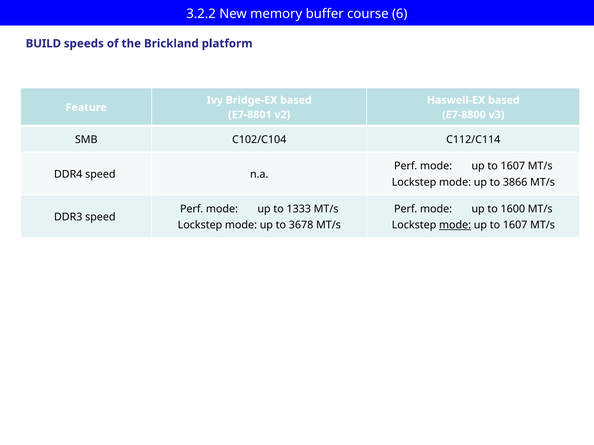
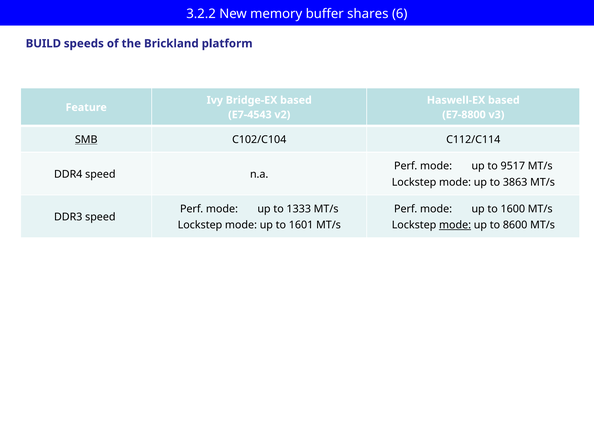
course: course -> shares (368, 14)
E7-8801: E7-8801 -> E7-4543 (250, 115)
SMB underline: none -> present (86, 140)
1607: 1607 -> 9517 (513, 166)
3866: 3866 -> 3863 (515, 182)
3678: 3678 -> 1601 (301, 225)
1607: 1607 -> 8600 (515, 225)
